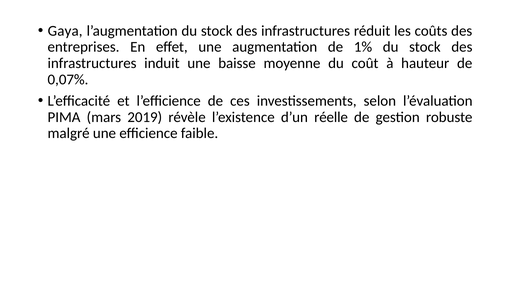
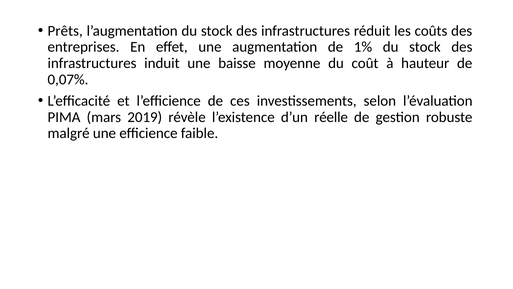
Gaya: Gaya -> Prêts (65, 31)
